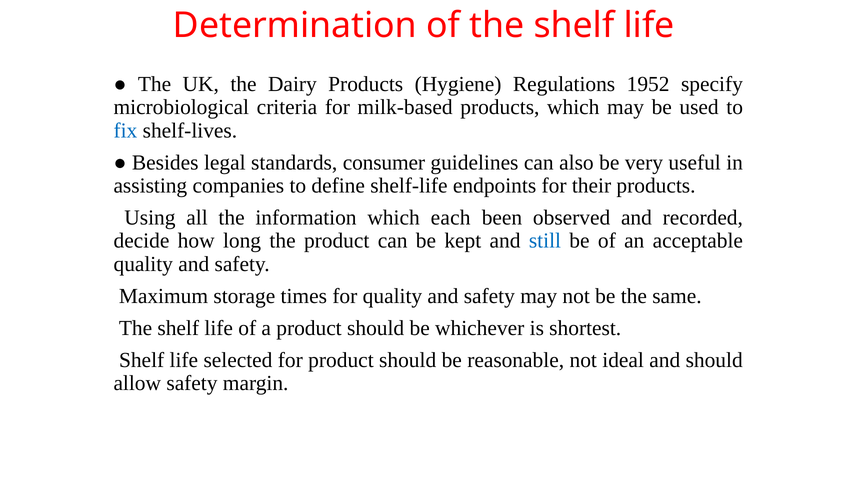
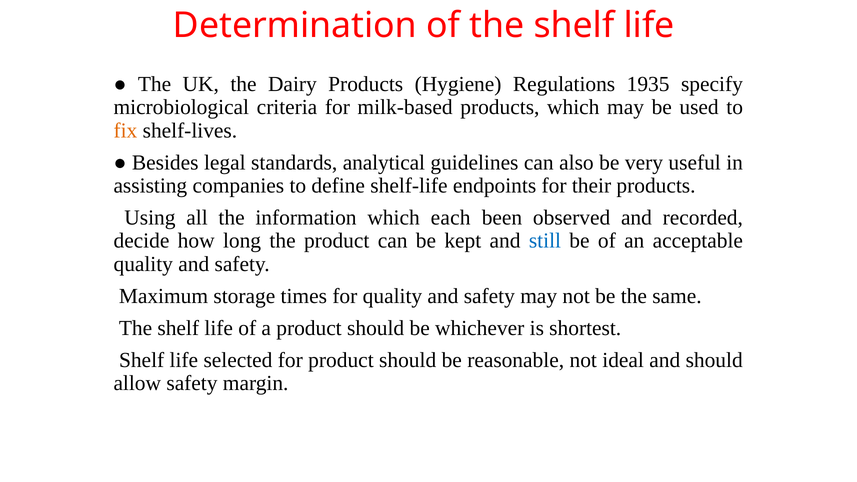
1952: 1952 -> 1935 (648, 84)
fix colour: blue -> orange (125, 130)
consumer: consumer -> analytical (384, 163)
